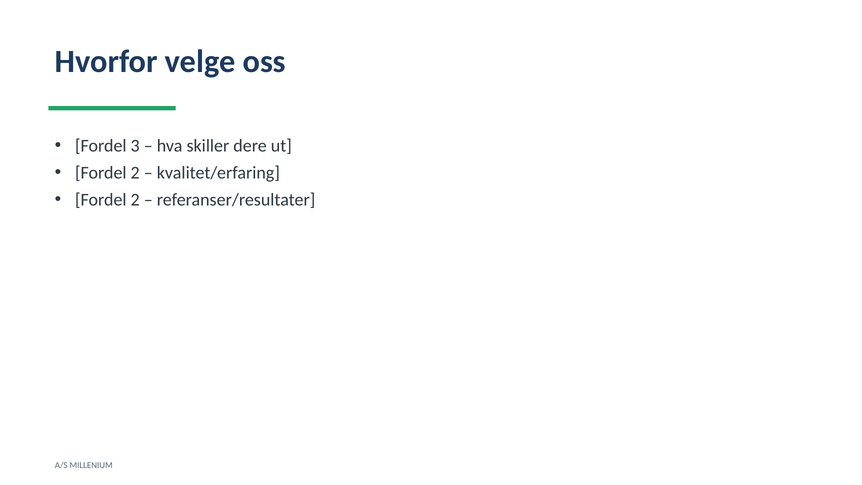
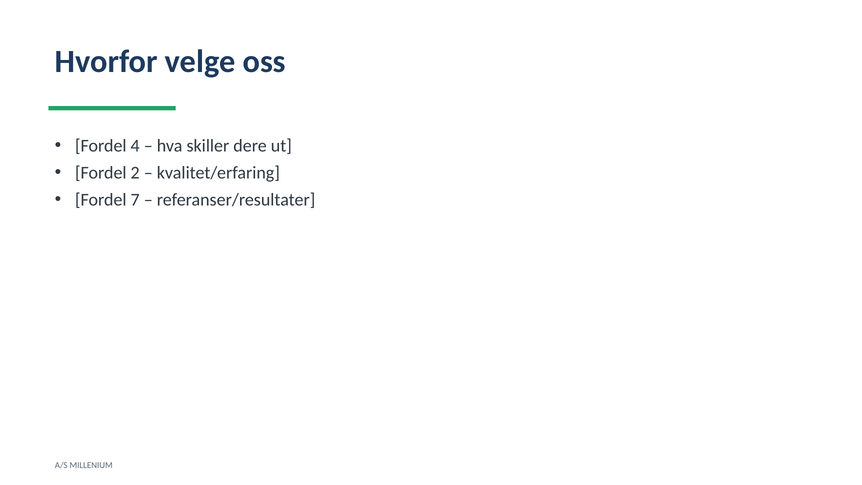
3: 3 -> 4 (135, 146)
2: 2 -> 7 (135, 200)
